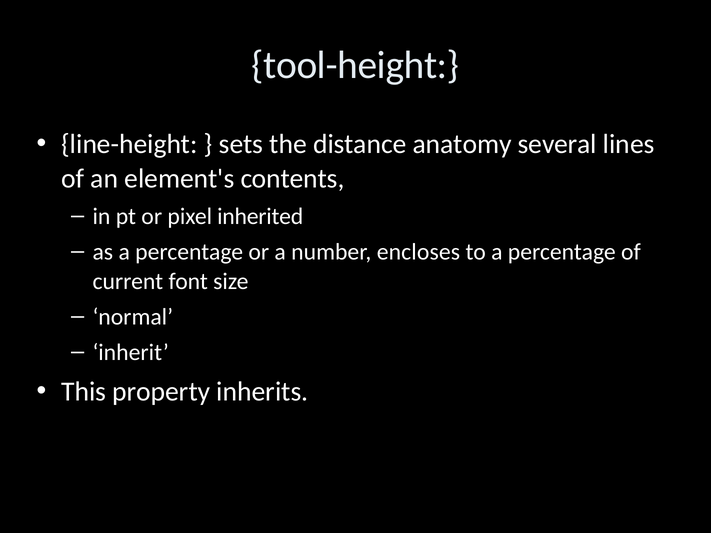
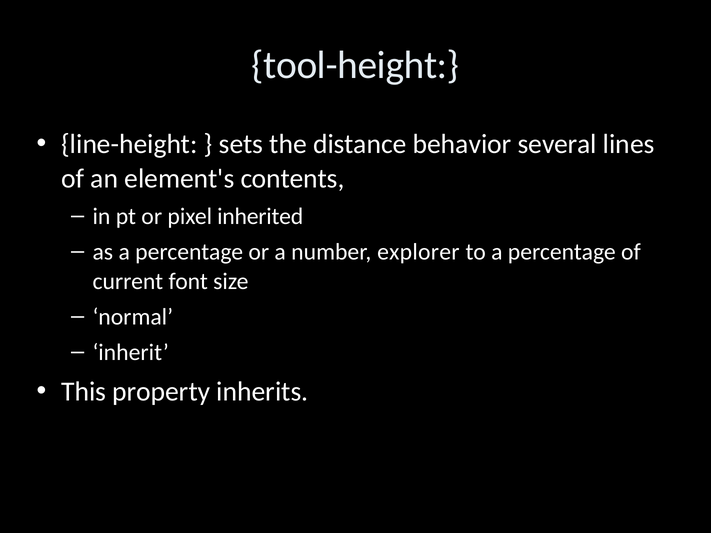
anatomy: anatomy -> behavior (462, 144)
encloses: encloses -> explorer (418, 252)
